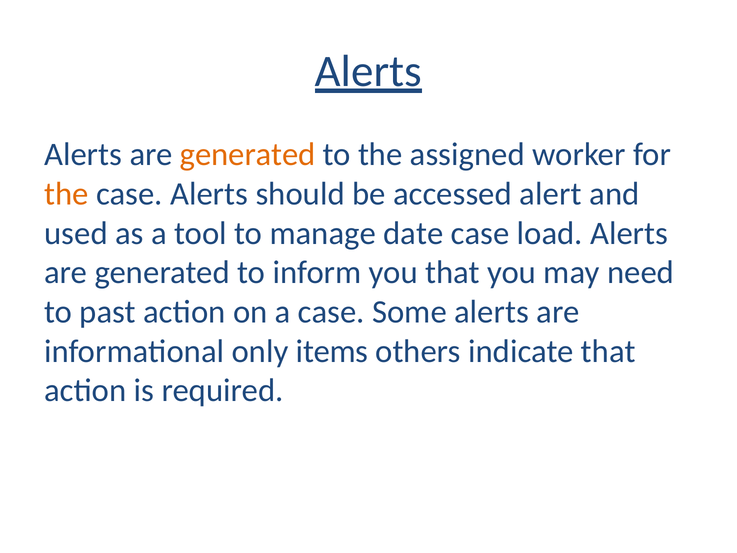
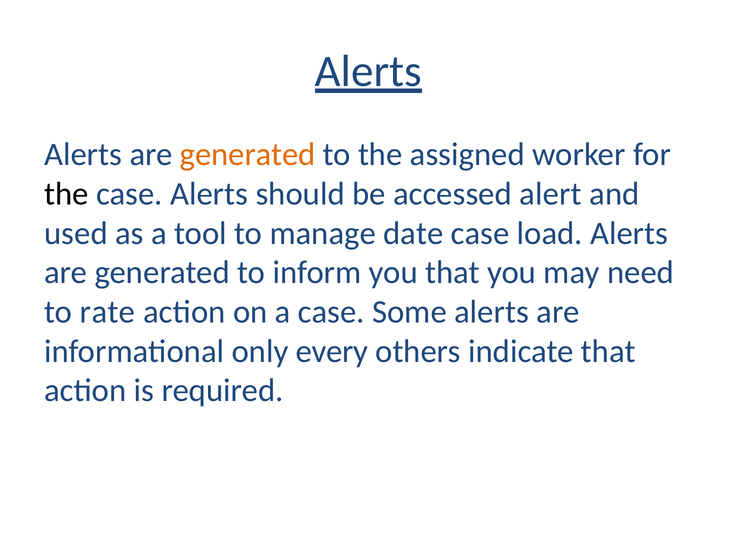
the colour: orange -> black (66, 194)
past: past -> rate (107, 312)
items: items -> every (332, 351)
